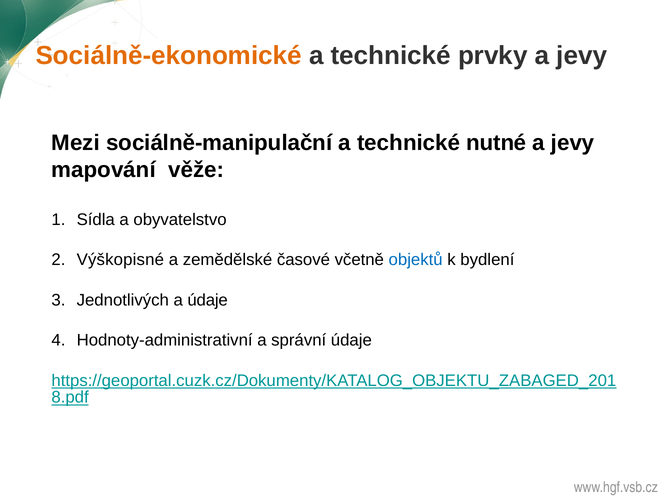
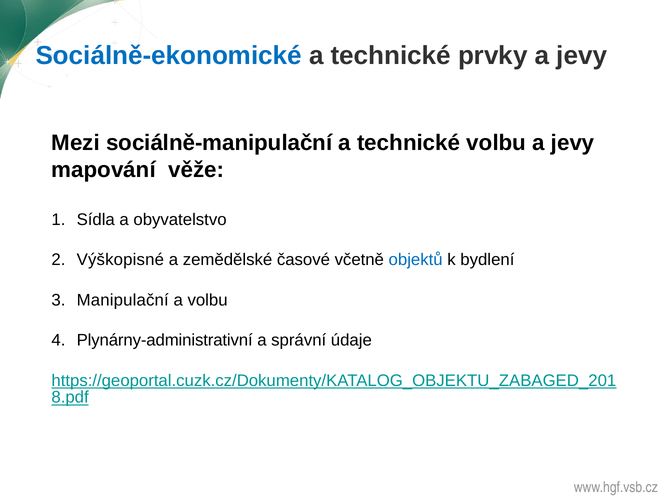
Sociálně-ekonomické colour: orange -> blue (169, 56)
technické nutné: nutné -> volbu (496, 143)
Jednotlivých: Jednotlivých -> Manipulační (123, 300)
a údaje: údaje -> volbu (208, 300)
Hodnoty-administrativní: Hodnoty-administrativní -> Plynárny-administrativní (165, 341)
